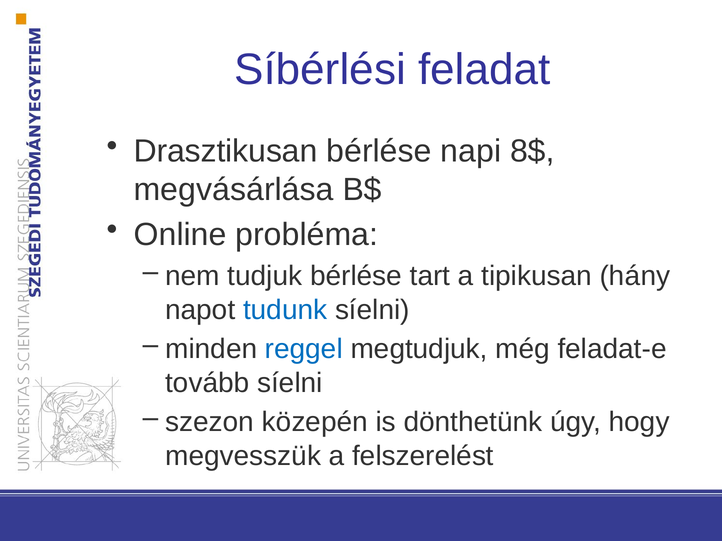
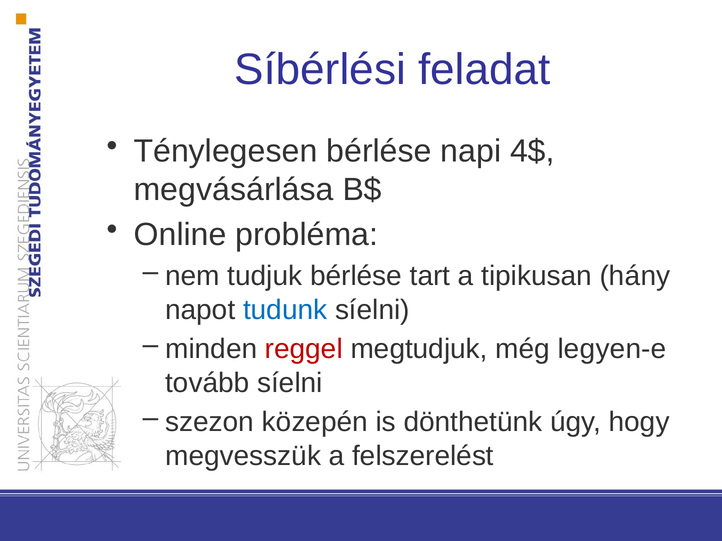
Drasztikusan: Drasztikusan -> Ténylegesen (226, 151)
8$: 8$ -> 4$ (532, 151)
reggel colour: blue -> red (304, 349)
feladat-e: feladat-e -> legyen-e (612, 349)
